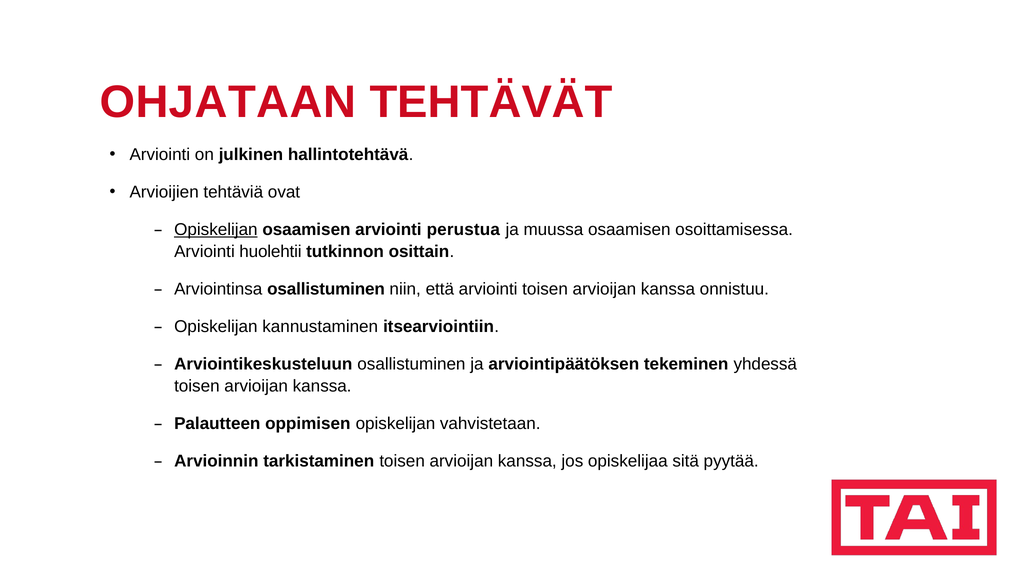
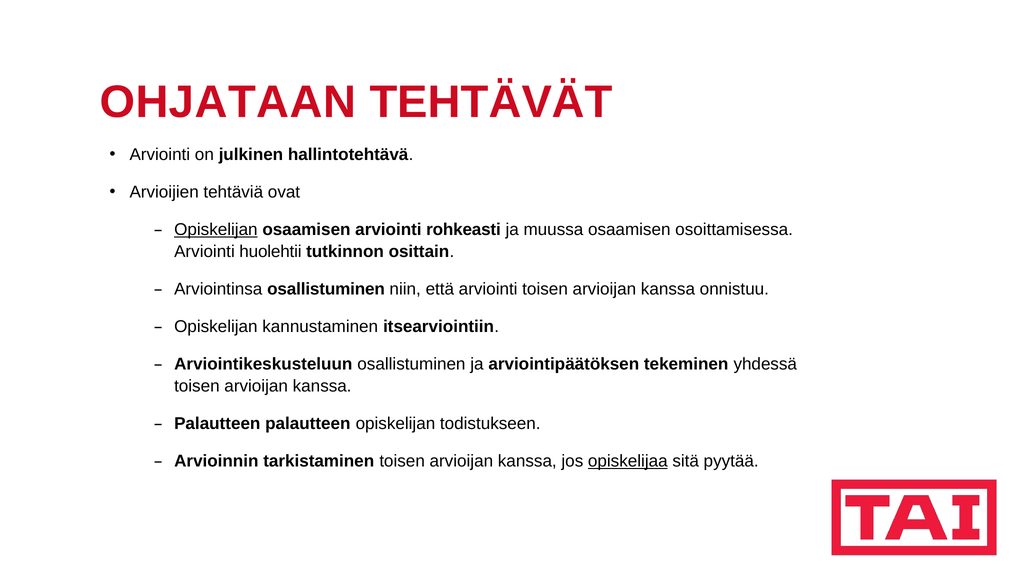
perustua: perustua -> rohkeasti (463, 230)
Palautteen oppimisen: oppimisen -> palautteen (308, 424)
vahvistetaan: vahvistetaan -> todistukseen (490, 424)
opiskelijaa underline: none -> present (628, 461)
